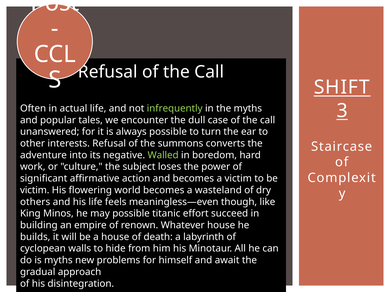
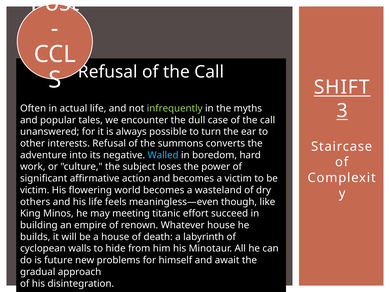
Walled colour: light green -> light blue (163, 155)
may possible: possible -> meeting (131, 214)
is myths: myths -> future (58, 261)
